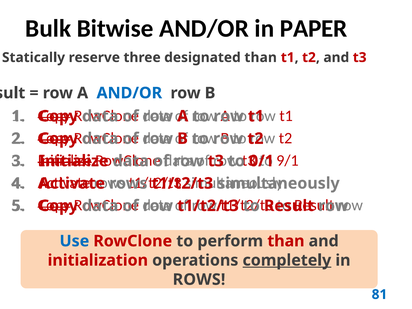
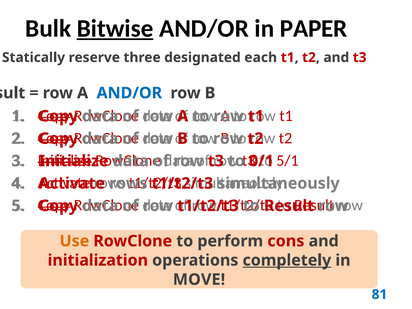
Bitwise underline: none -> present (115, 28)
designated than: than -> each (261, 57)
9/1: 9/1 -> 5/1 (287, 161)
Use colour: blue -> orange (74, 241)
perform than: than -> cons (286, 241)
ROWS: ROWS -> MOVE (199, 280)
